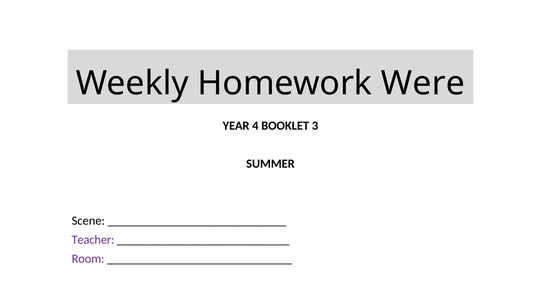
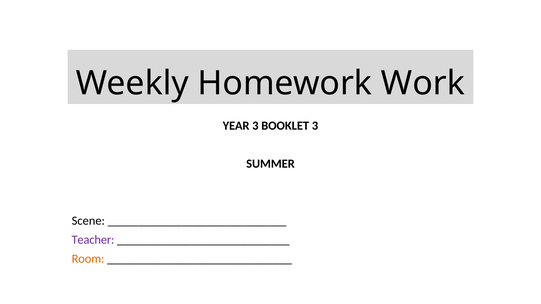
Were: Were -> Work (423, 84)
YEAR 4: 4 -> 3 (255, 126)
Room colour: purple -> orange (88, 259)
